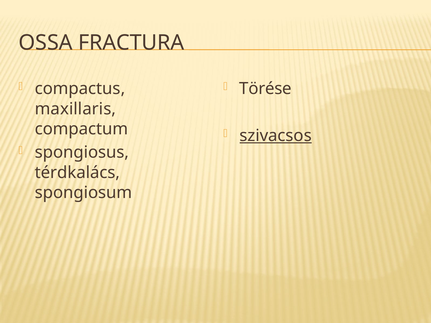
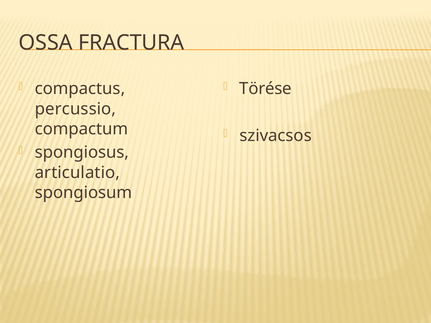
maxillaris: maxillaris -> percussio (75, 109)
szivacsos underline: present -> none (276, 136)
térdkalács: térdkalács -> articulatio (77, 173)
